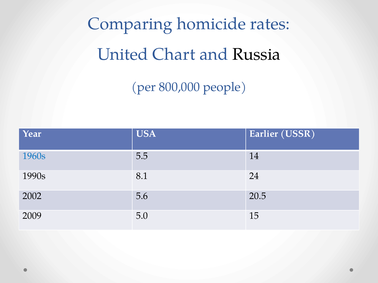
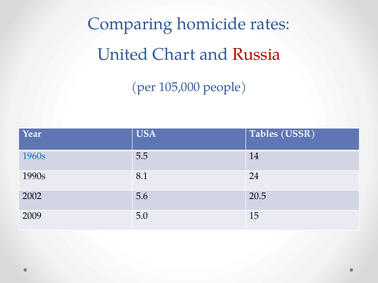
Russia colour: black -> red (256, 54)
800,000: 800,000 -> 105,000 (179, 87)
Earlier: Earlier -> Tables (264, 134)
